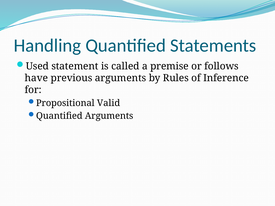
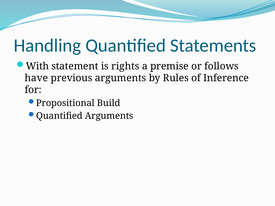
Used: Used -> With (37, 66)
called: called -> rights (125, 66)
Valid: Valid -> Build (109, 103)
